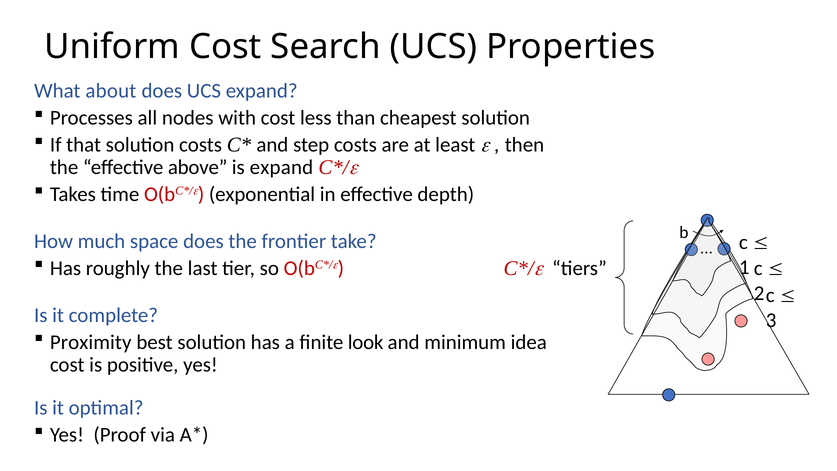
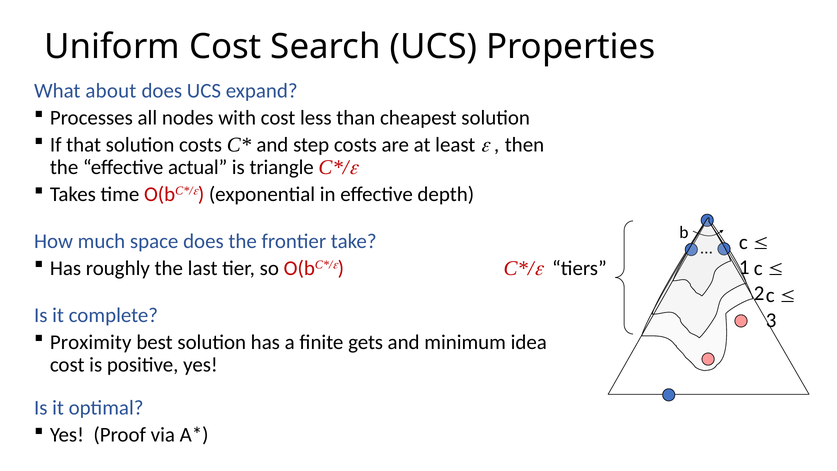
above: above -> actual (198, 167)
is expand: expand -> triangle (282, 167)
look: look -> gets (366, 342)
